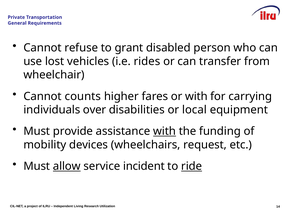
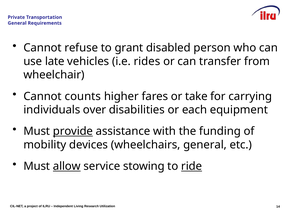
lost: lost -> late (55, 61)
or with: with -> take (196, 96)
local: local -> each (195, 110)
provide underline: none -> present (73, 131)
with underline: present -> none (165, 131)
wheelchairs request: request -> general (205, 144)
incident: incident -> stowing (144, 166)
